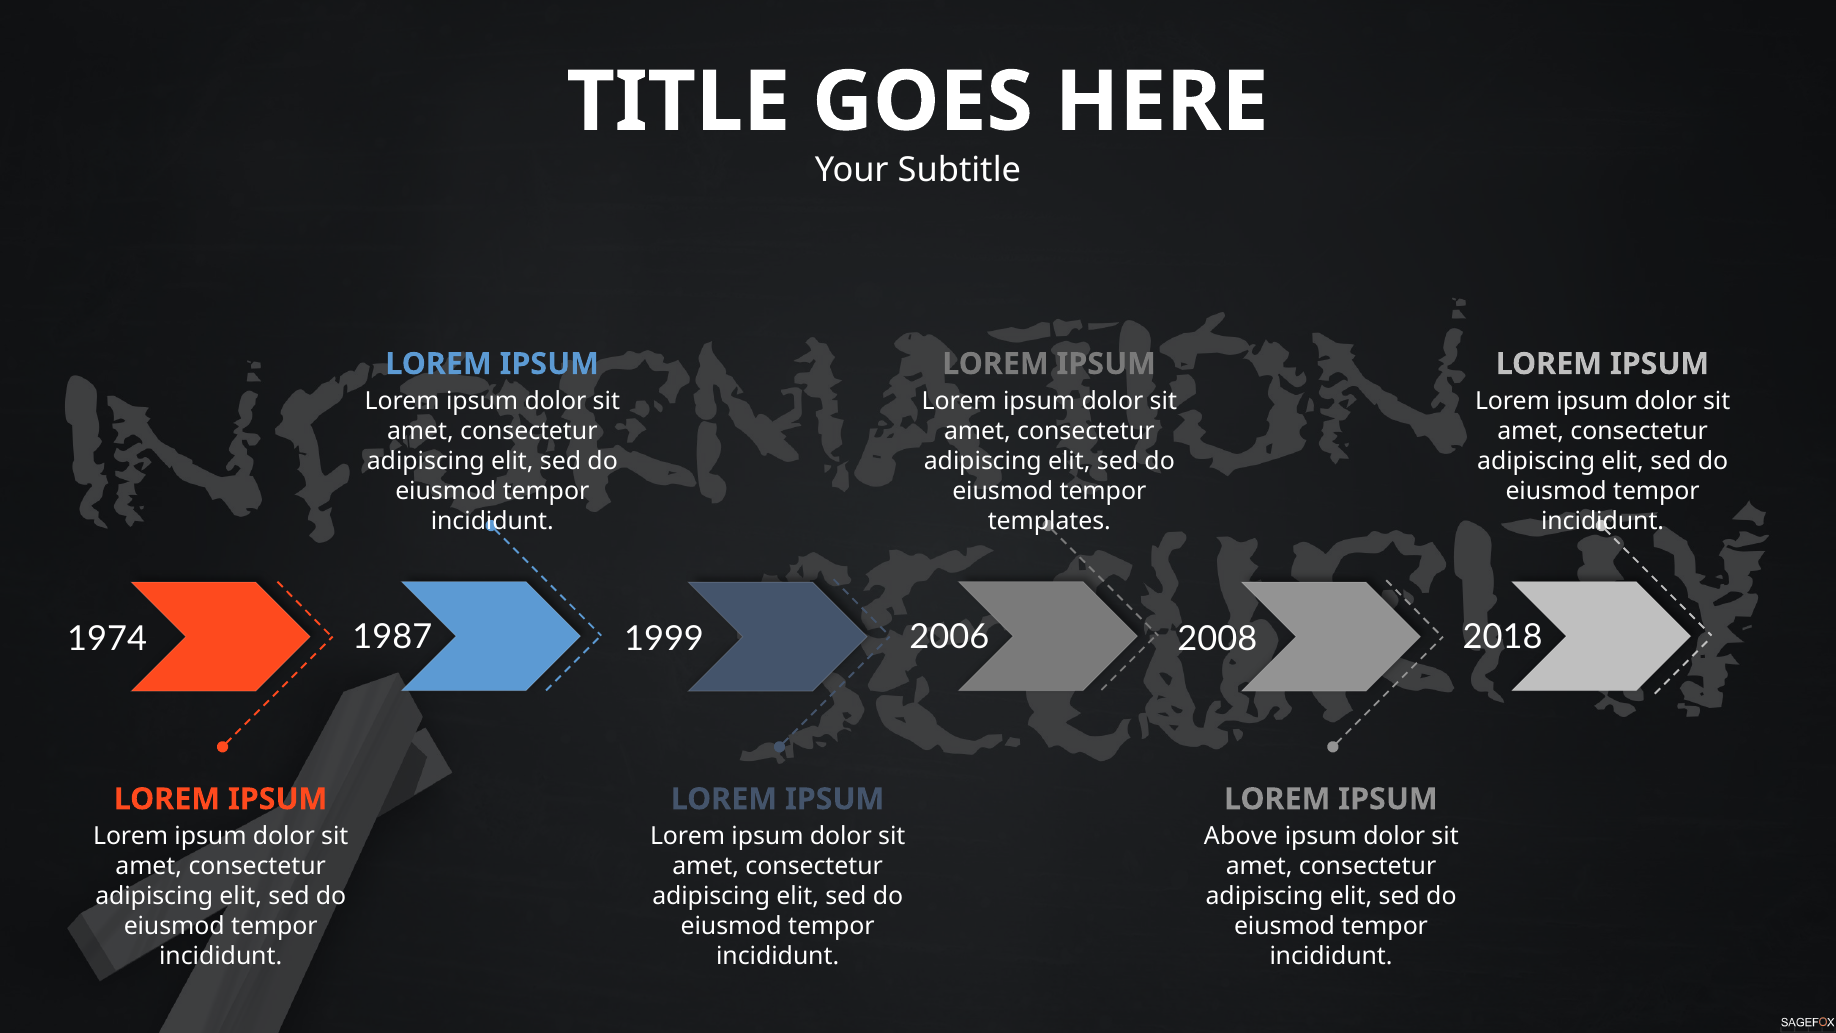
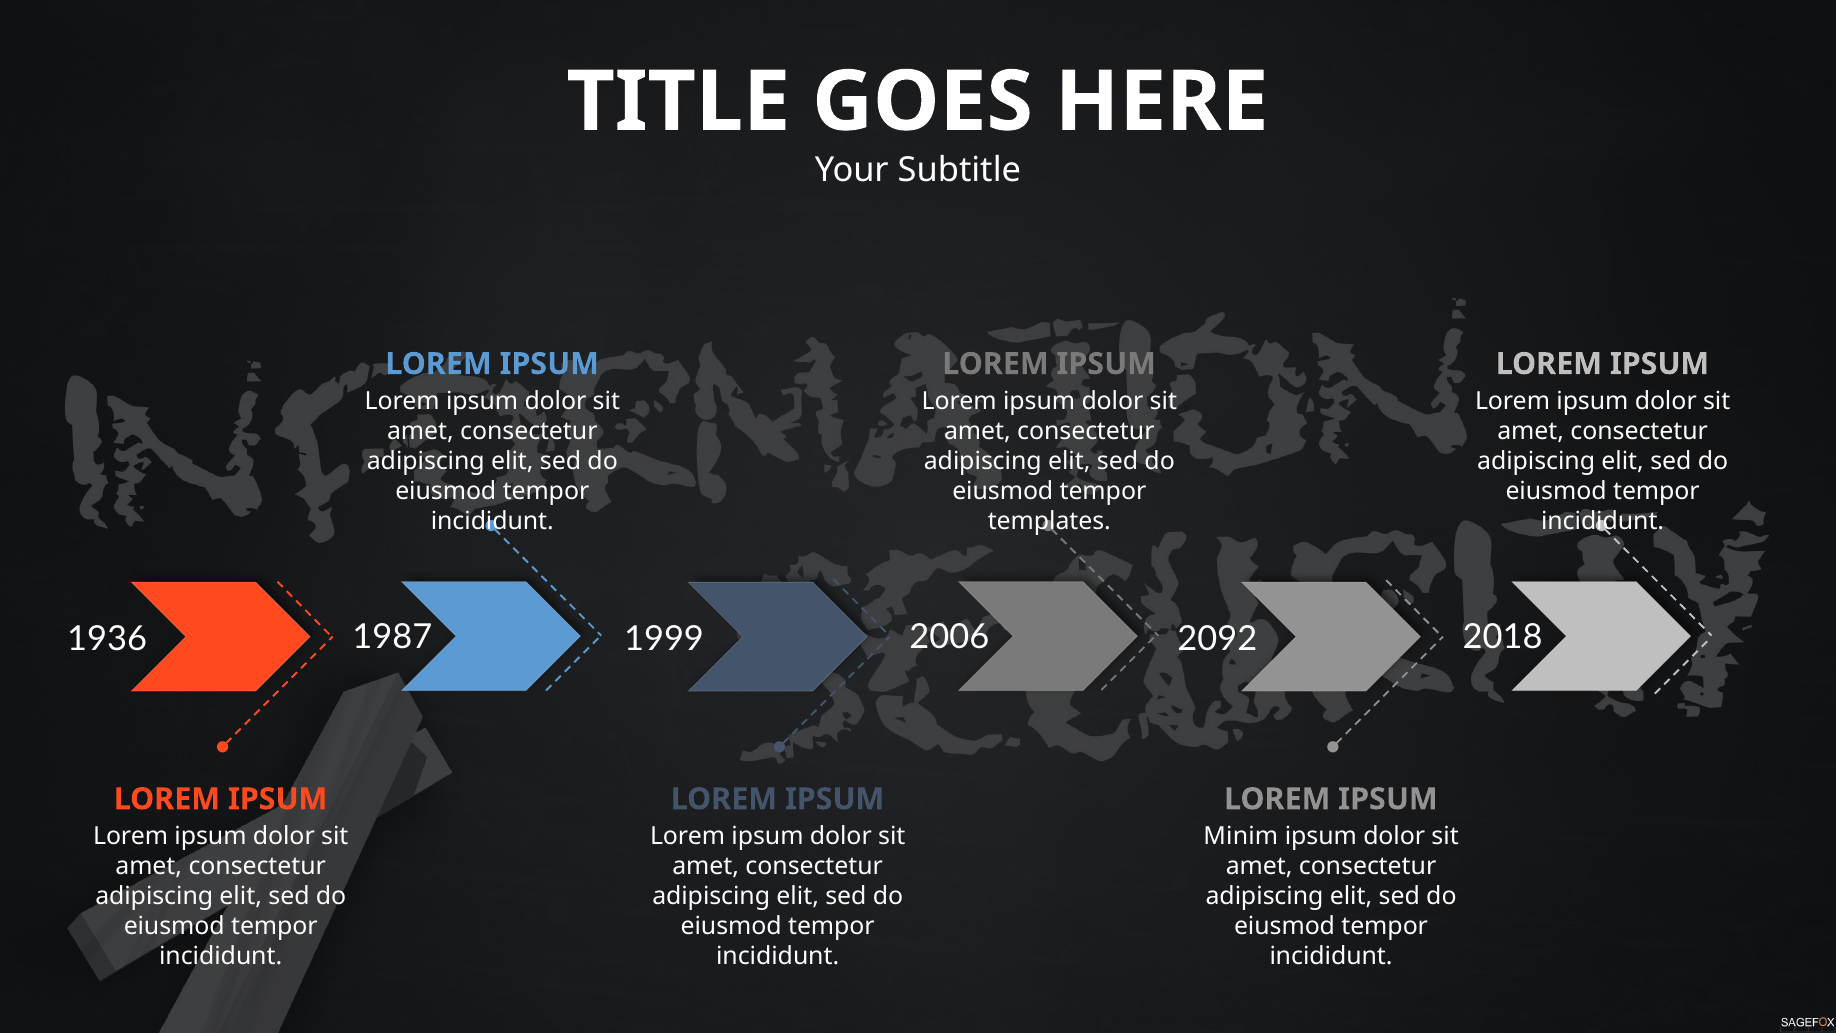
1974: 1974 -> 1936 (107, 638)
2008: 2008 -> 2092 (1217, 638)
Above: Above -> Minim (1241, 836)
